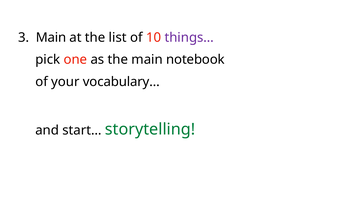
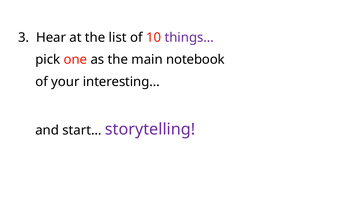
3 Main: Main -> Hear (51, 38)
vocabulary…: vocabulary… -> interesting… (121, 82)
storytelling colour: green -> purple (150, 130)
